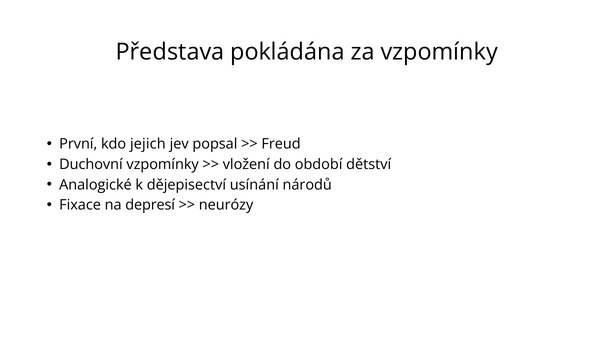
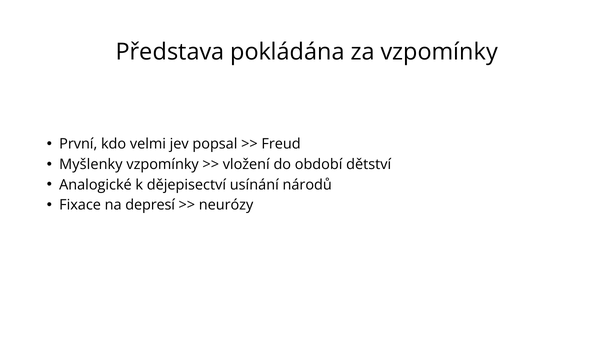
jejich: jejich -> velmi (148, 144)
Duchovní: Duchovní -> Myšlenky (91, 164)
